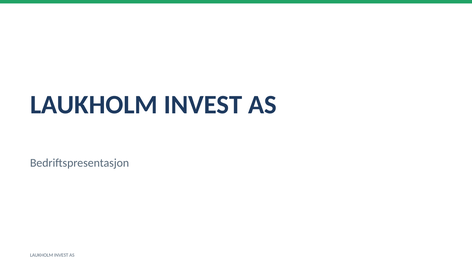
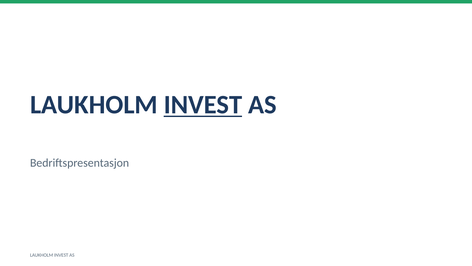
INVEST underline: none -> present (203, 105)
